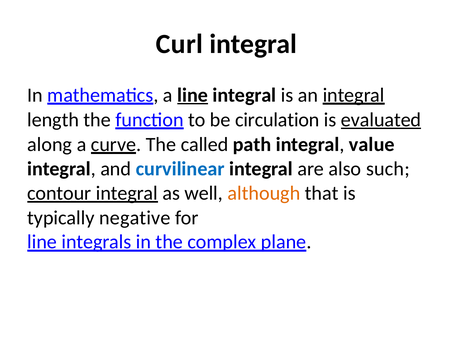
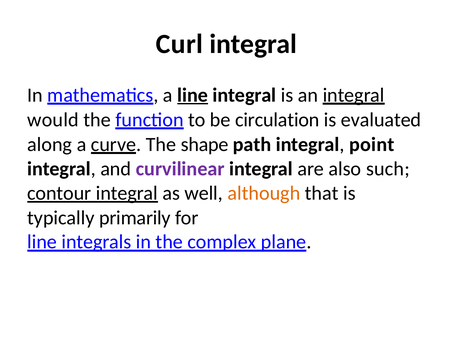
length: length -> would (53, 120)
evaluated underline: present -> none (381, 120)
called: called -> shape (205, 144)
value: value -> point (372, 144)
curvilinear colour: blue -> purple (180, 169)
negative: negative -> primarily (135, 218)
